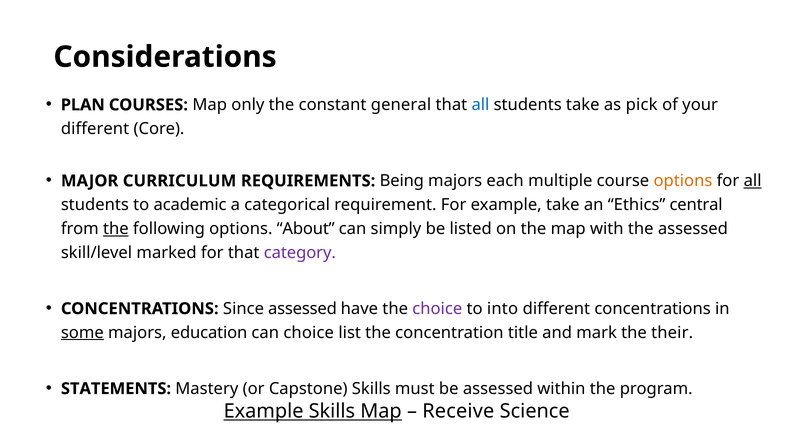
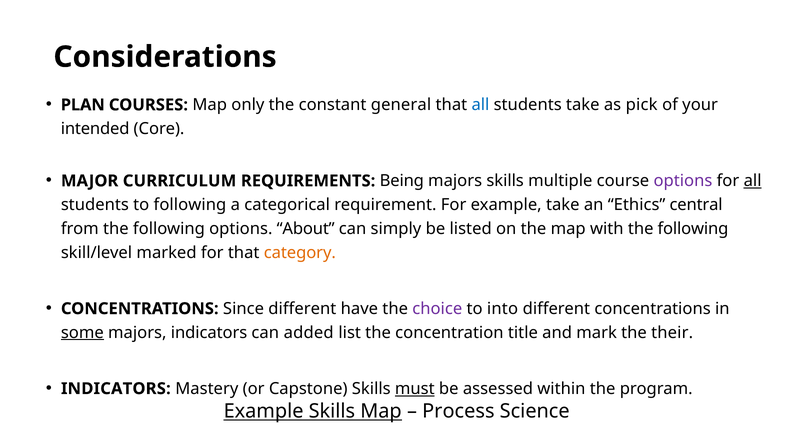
different: different -> intended (95, 129)
majors each: each -> skills (505, 181)
options colour: orange -> purple (683, 181)
to academic: academic -> following (190, 205)
the underline: present -> none (116, 229)
with the assessed: assessed -> following (693, 229)
category colour: purple -> orange (300, 252)
Since assessed: assessed -> different (302, 308)
majors education: education -> indicators (209, 332)
can choice: choice -> added (309, 332)
STATEMENTS: STATEMENTS -> INDICATORS (116, 388)
must underline: none -> present (415, 388)
Receive: Receive -> Process (458, 411)
